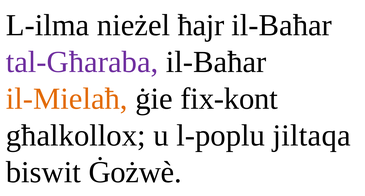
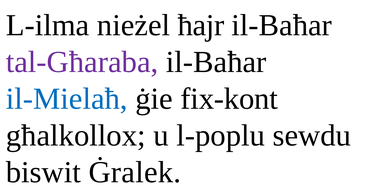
il-Mielaħ colour: orange -> blue (67, 99)
jiltaqa: jiltaqa -> sewdu (312, 136)
Ġożwè: Ġożwè -> Ġralek (135, 173)
